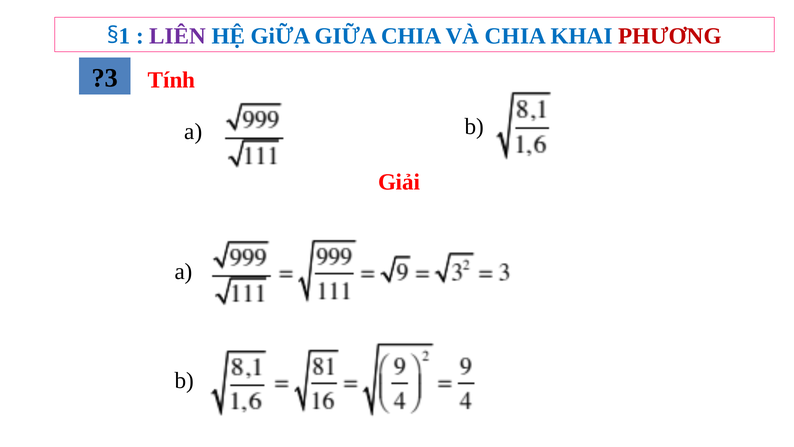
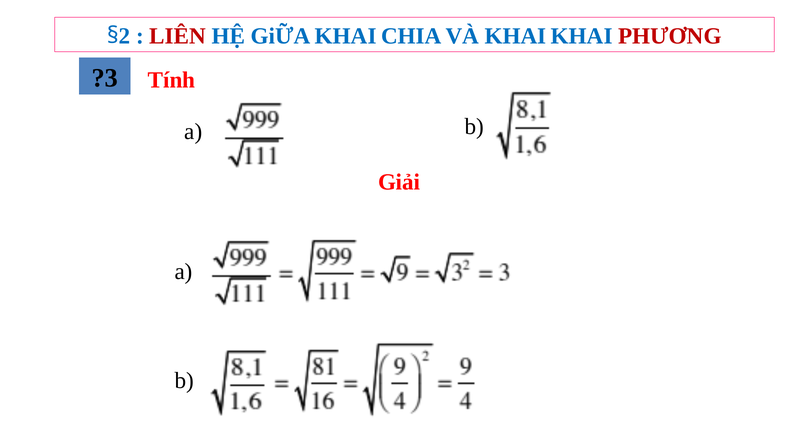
1: 1 -> 2 (125, 36)
LIÊN colour: purple -> red (178, 36)
GiỮA GIỮA: GIỮA -> KHAI (346, 36)
VÀ CHIA: CHIA -> KHAI (516, 36)
